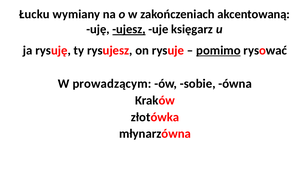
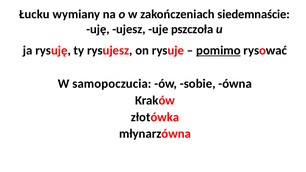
akcentowaną: akcentowaną -> siedemnaście (254, 14)
ujesz underline: present -> none (129, 29)
księgarz: księgarz -> pszczoła (192, 29)
prowadzącym: prowadzącym -> samopoczucia (112, 84)
